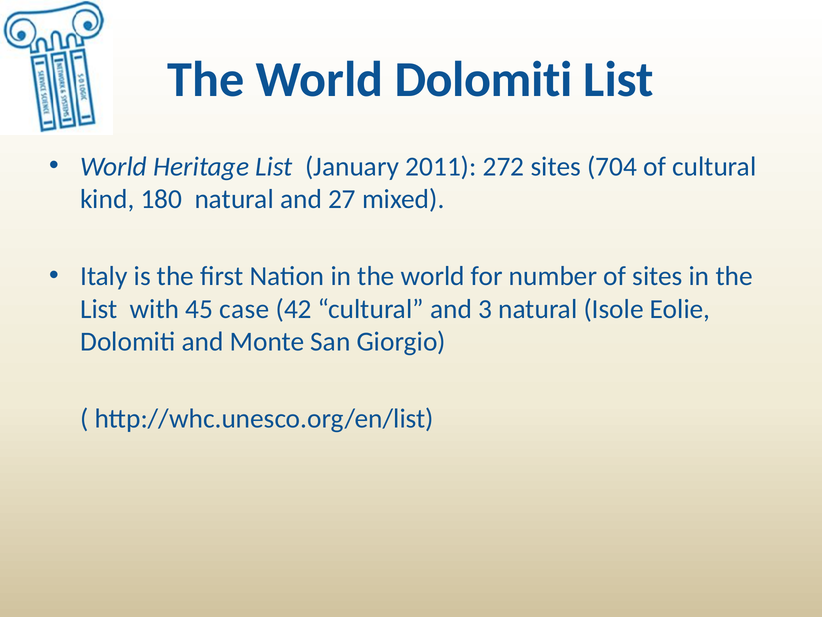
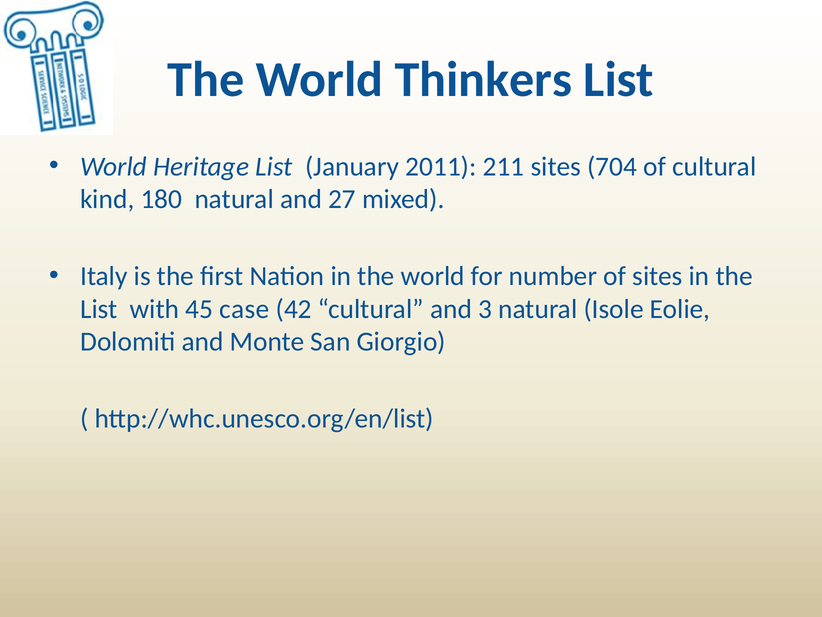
World Dolomiti: Dolomiti -> Thinkers (483, 80)
272: 272 -> 211 (504, 166)
